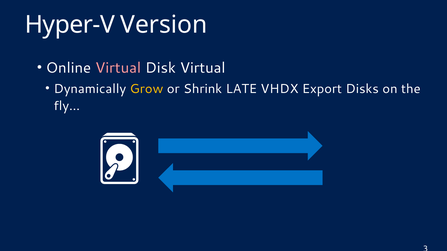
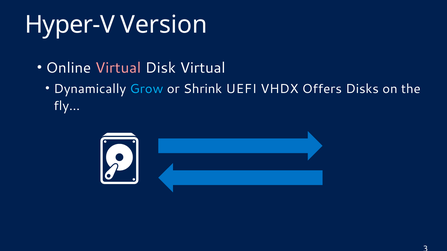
Grow colour: yellow -> light blue (147, 89)
LATE: LATE -> UEFI (241, 89)
Export: Export -> Offers (322, 89)
